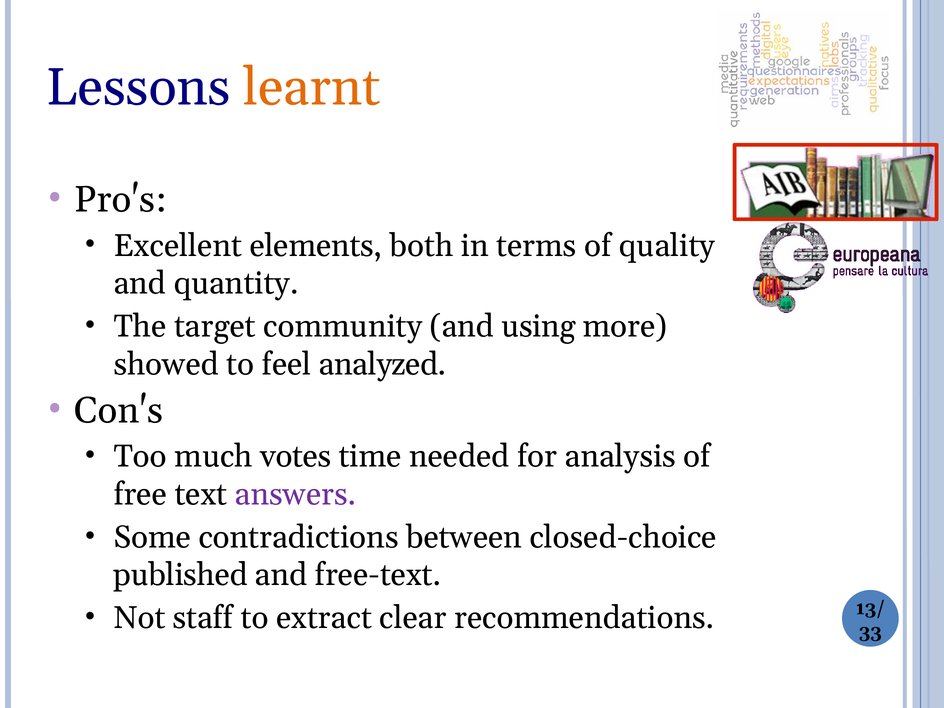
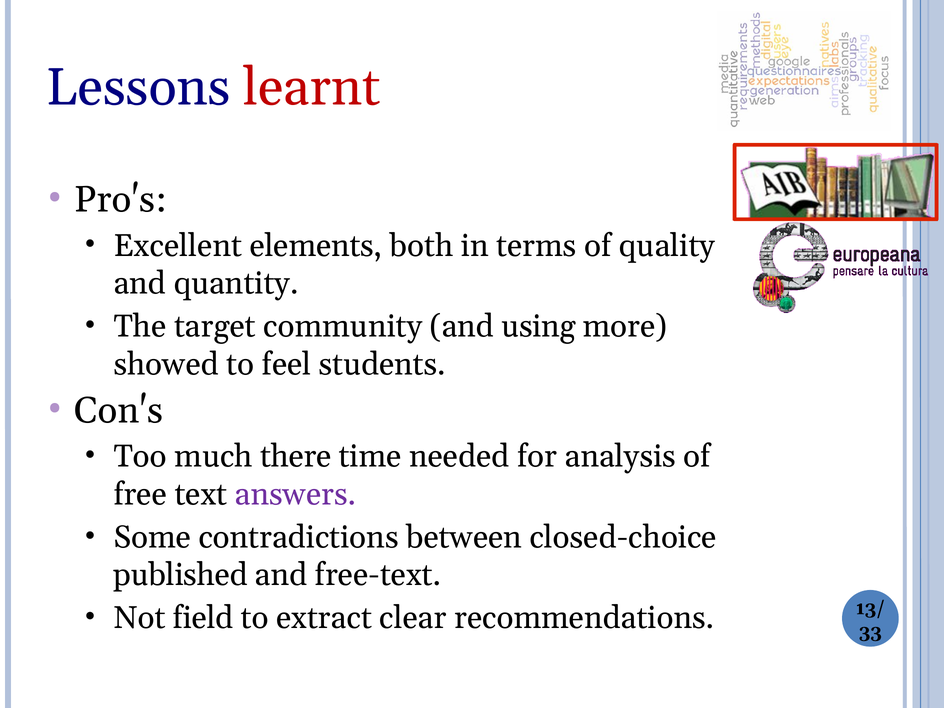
learnt colour: orange -> red (312, 87)
analyzed: analyzed -> students (382, 364)
votes: votes -> there (296, 456)
staff: staff -> field (203, 618)
